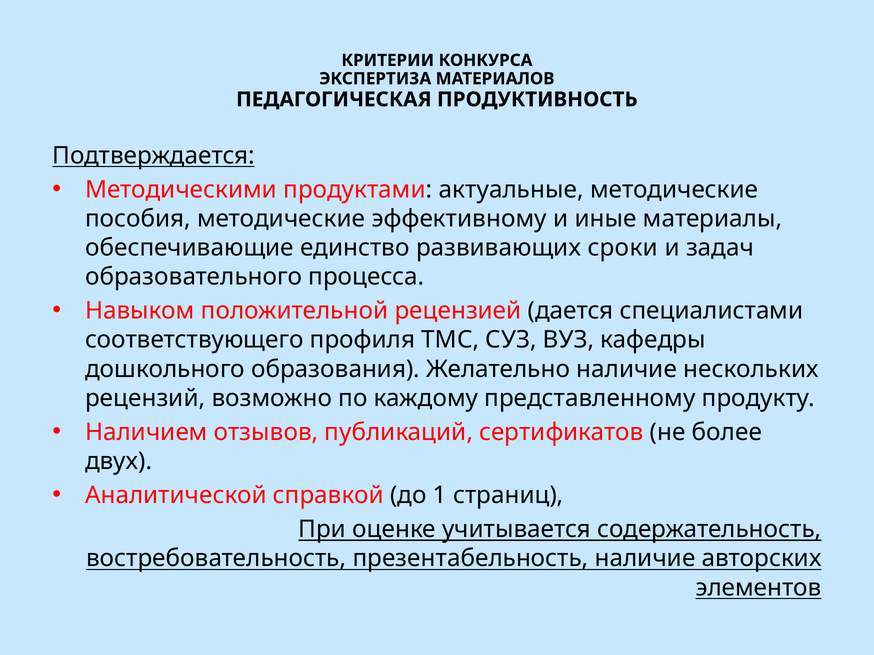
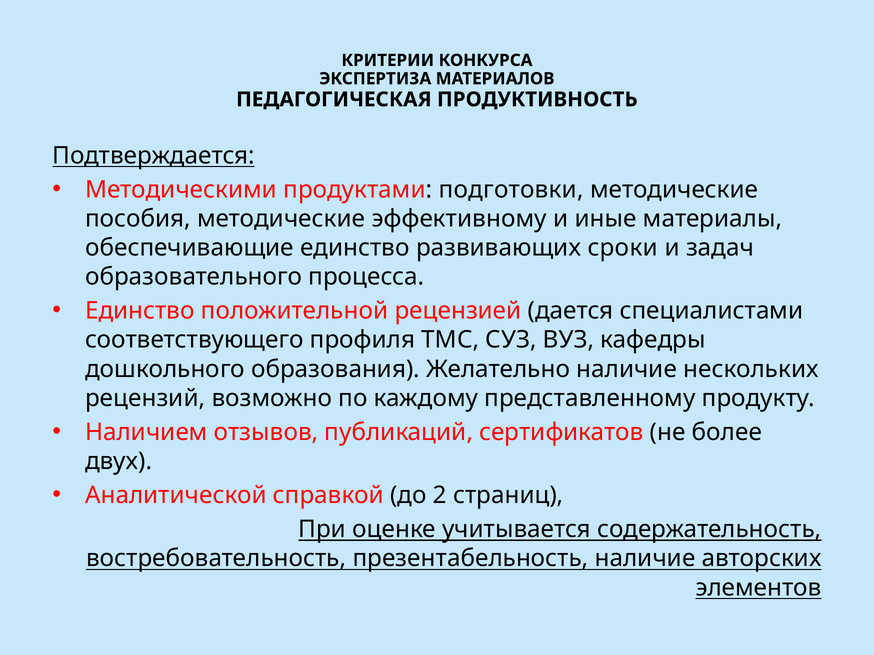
актуальные: актуальные -> подготовки (511, 190)
Навыком: Навыком -> Единство (140, 311)
1: 1 -> 2 (440, 496)
